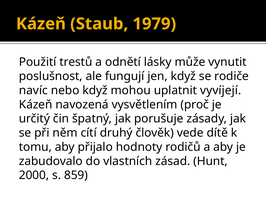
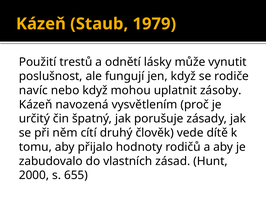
vyvíjejí: vyvíjejí -> zásoby (221, 91)
859: 859 -> 655 (76, 176)
